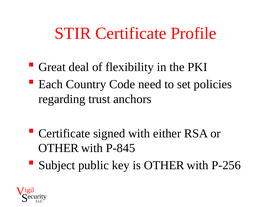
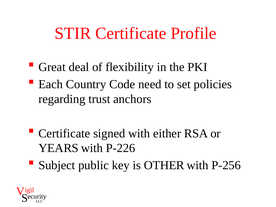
OTHER: OTHER -> YEARS (59, 148)
P-845: P-845 -> P-226 (121, 148)
